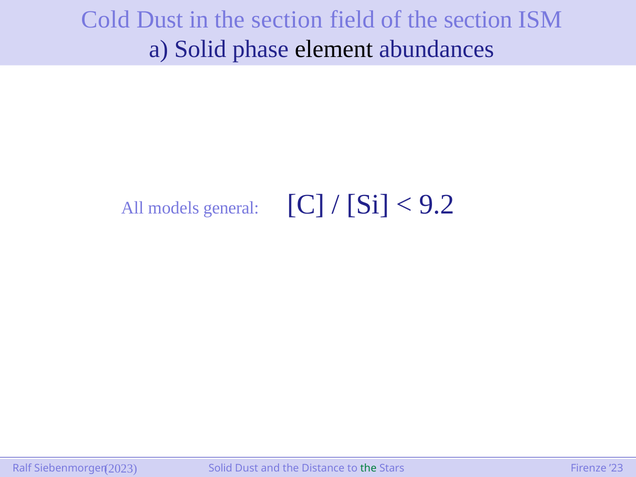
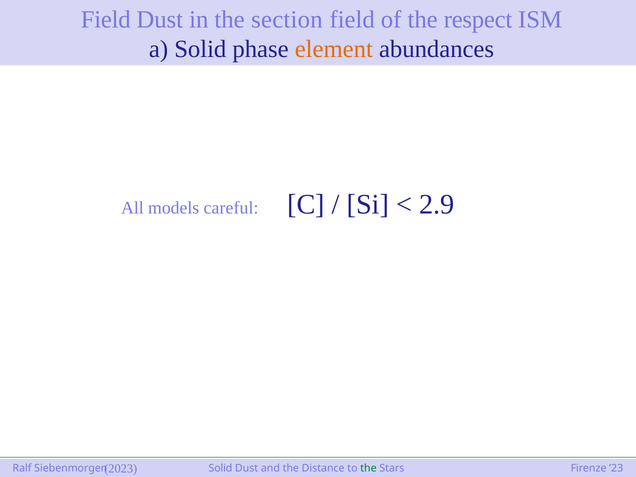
Cold: Cold -> Field (106, 19)
of the section: section -> respect (478, 19)
element colour: black -> orange (334, 49)
general: general -> careful (231, 208)
9.2: 9.2 -> 2.9 (437, 205)
